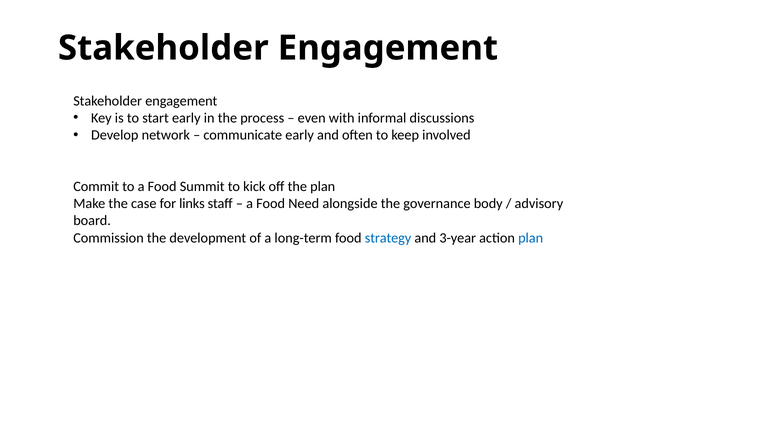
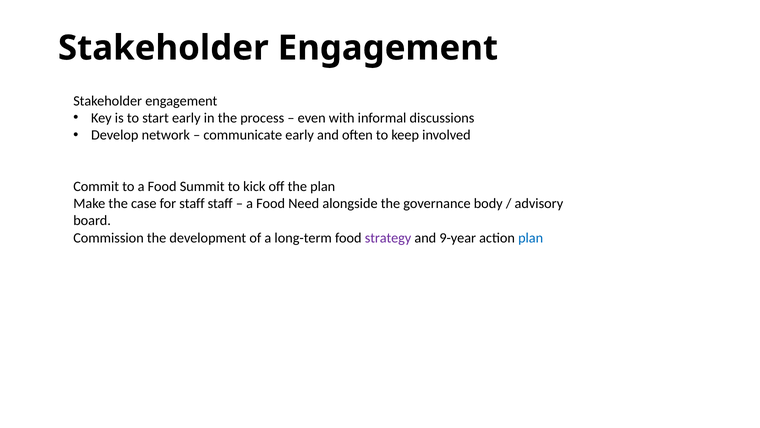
for links: links -> staff (192, 203)
strategy colour: blue -> purple (388, 238)
3-year: 3-year -> 9-year (458, 238)
